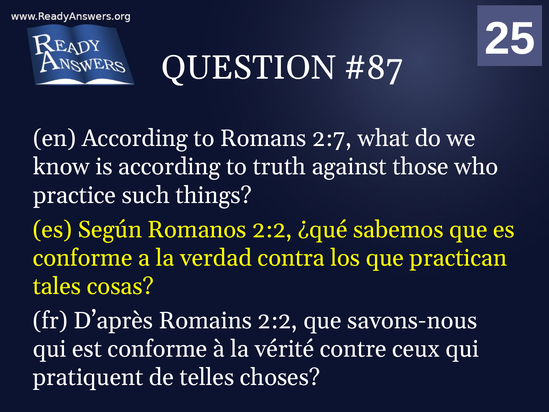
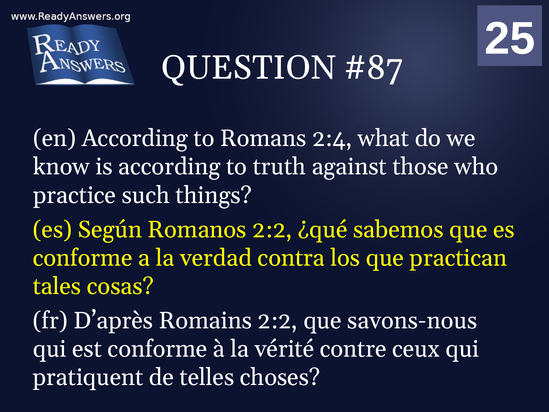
2:7: 2:7 -> 2:4 (332, 138)
